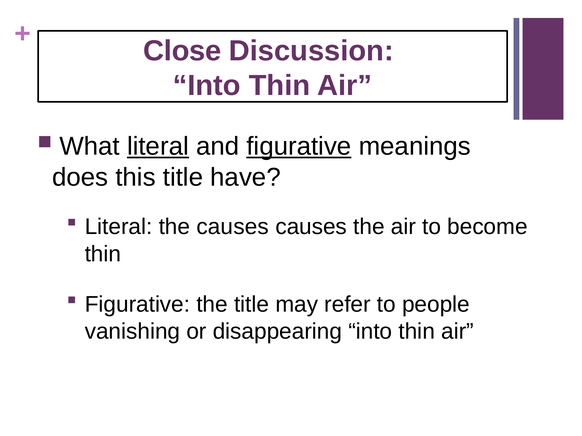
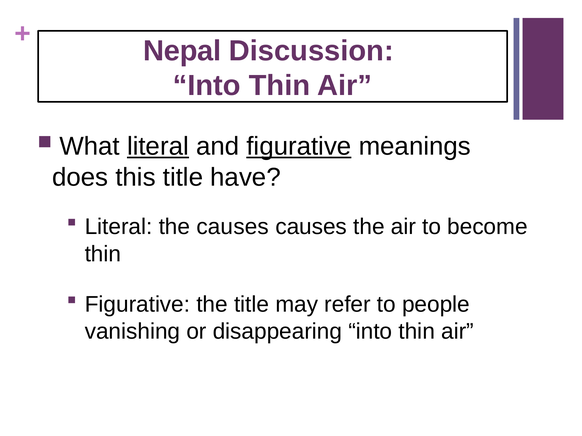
Close: Close -> Nepal (182, 51)
